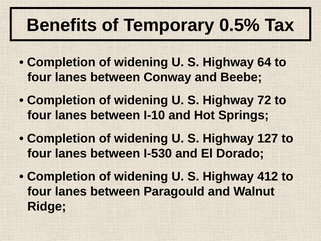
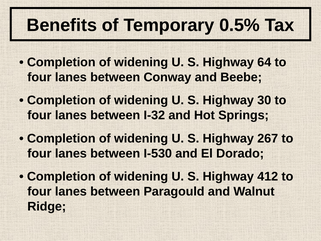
72: 72 -> 30 (264, 100)
I-10: I-10 -> I-32 (154, 115)
127: 127 -> 267 (268, 138)
